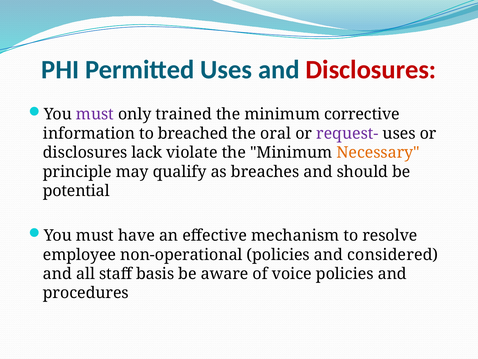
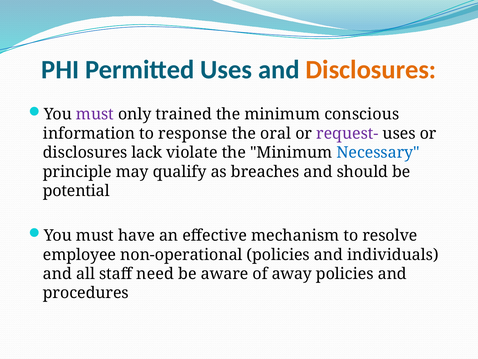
Disclosures colour: red -> orange (371, 70)
corrective: corrective -> conscious (362, 114)
breached: breached -> response (193, 133)
Necessary colour: orange -> blue (378, 152)
considered: considered -> individuals (393, 254)
basis: basis -> need (155, 274)
voice: voice -> away (292, 274)
